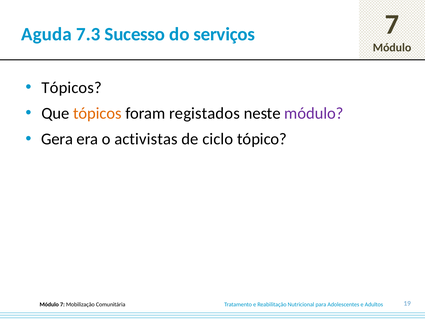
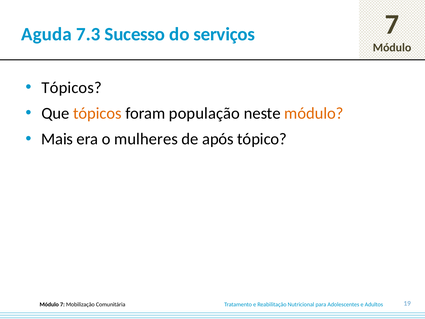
registados: registados -> população (204, 113)
módulo colour: purple -> orange (314, 113)
Gera: Gera -> Mais (57, 139)
activistas: activistas -> mulheres (146, 139)
ciclo: ciclo -> após (218, 139)
